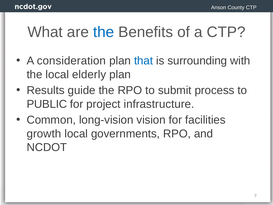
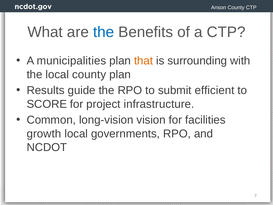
consideration: consideration -> municipalities (71, 61)
that colour: blue -> orange (144, 61)
local elderly: elderly -> county (89, 74)
process: process -> efficient (215, 90)
PUBLIC: PUBLIC -> SCORE (47, 104)
